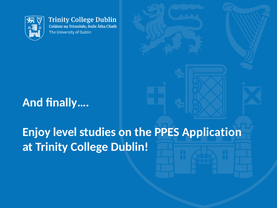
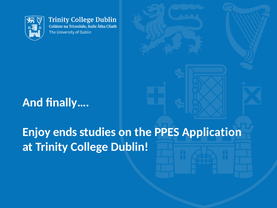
level: level -> ends (65, 132)
